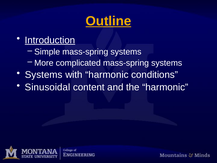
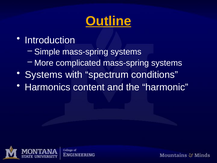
Introduction underline: present -> none (50, 40)
with harmonic: harmonic -> spectrum (107, 75)
Sinusoidal: Sinusoidal -> Harmonics (48, 87)
